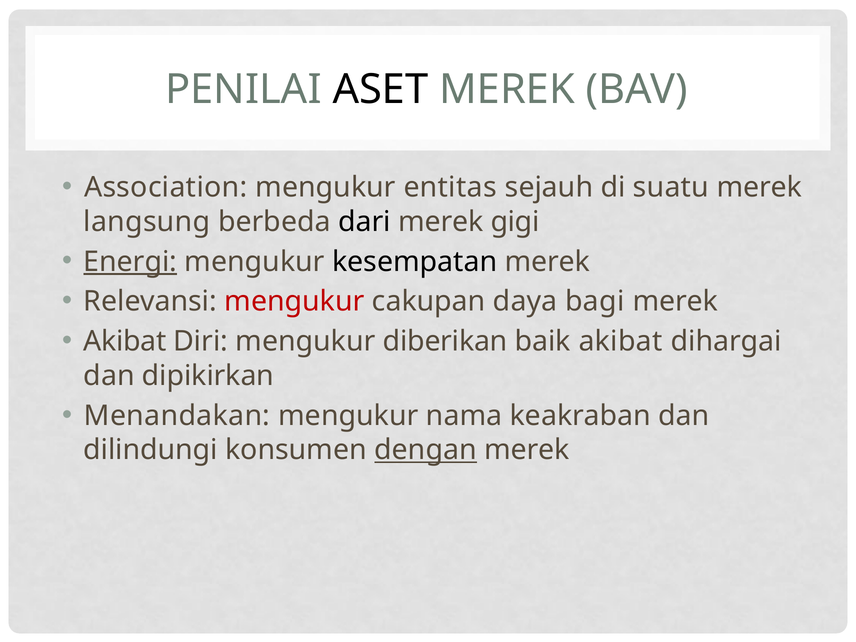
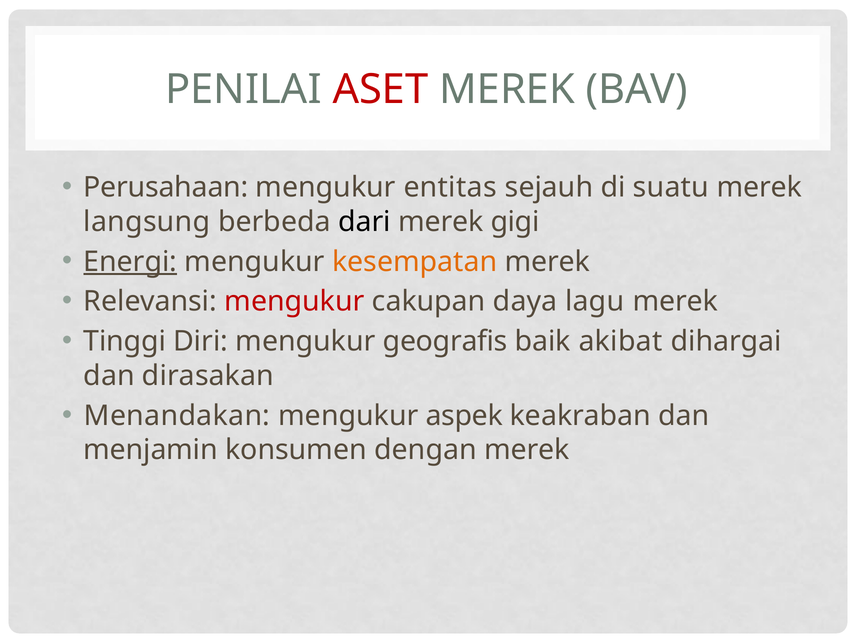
ASET colour: black -> red (380, 90)
Association: Association -> Perusahaan (166, 187)
kesempatan colour: black -> orange (415, 262)
bagi: bagi -> lagu (595, 302)
Akibat: Akibat -> Tinggi (125, 342)
diberikan: diberikan -> geografis (445, 342)
dipikirkan: dipikirkan -> dirasakan (208, 376)
nama: nama -> aspek (464, 416)
dilindungi: dilindungi -> menjamin (151, 450)
dengan underline: present -> none (426, 450)
